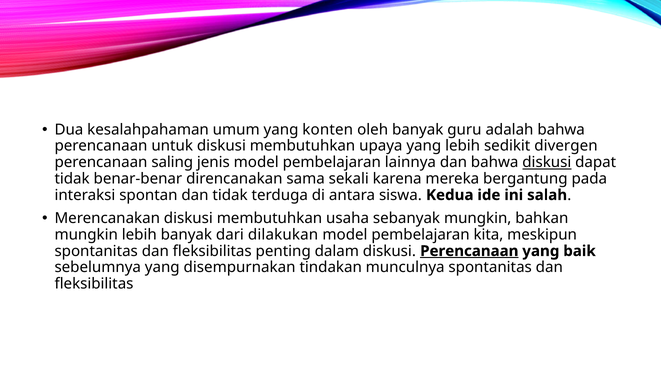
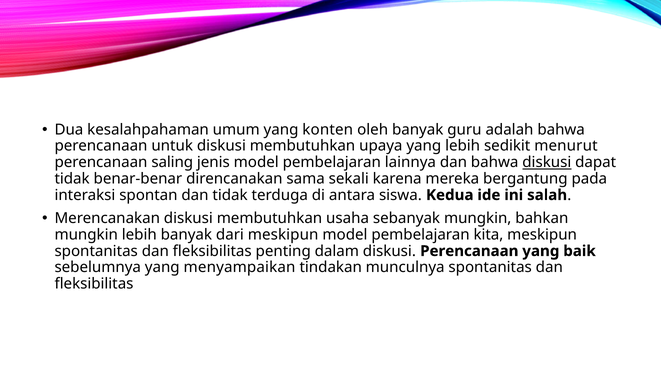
divergen: divergen -> menurut (566, 146)
dari dilakukan: dilakukan -> meskipun (283, 235)
Perencanaan underline: present -> none (469, 251)
disempurnakan: disempurnakan -> menyampaikan (240, 267)
